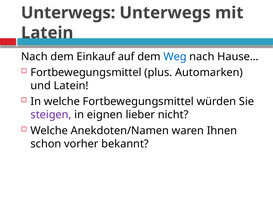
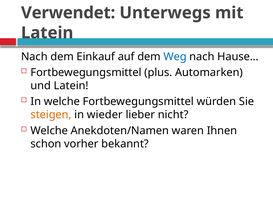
Unterwegs: Unterwegs -> Verwendet (68, 13)
steigen colour: purple -> orange (51, 115)
eignen: eignen -> wieder (105, 115)
